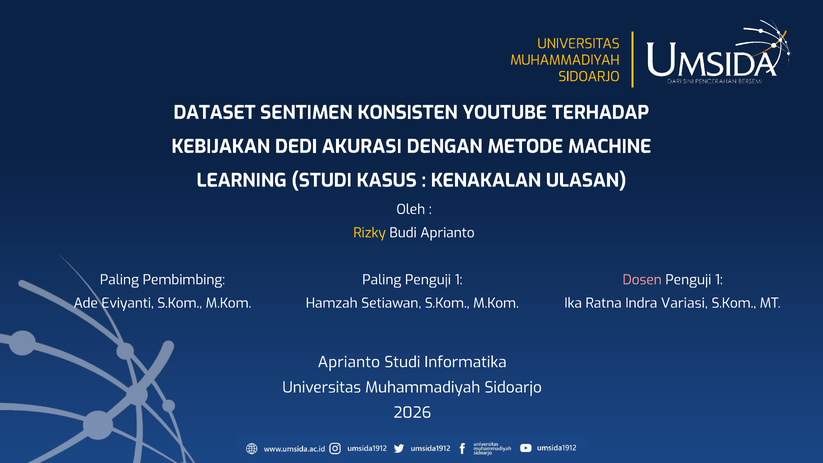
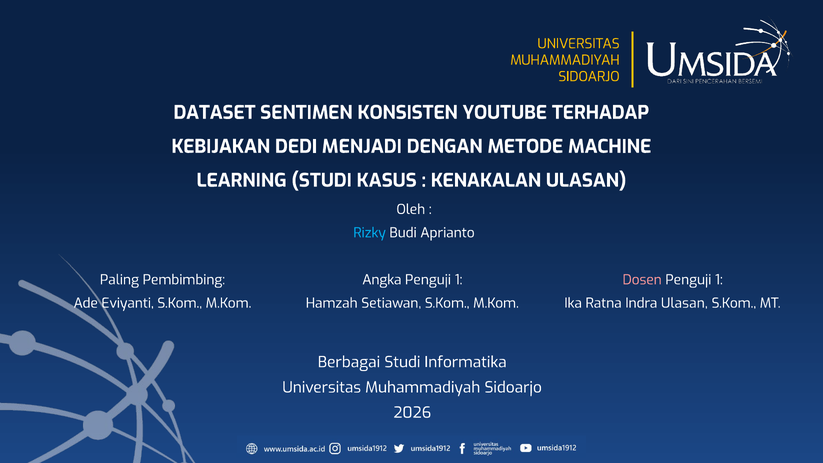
AKURASI: AKURASI -> MENJADI (362, 147)
Rizky colour: yellow -> light blue (370, 233)
Paling: Paling -> Angka (382, 280)
Indra Variasi: Variasi -> Ulasan (684, 303)
Aprianto: Aprianto -> Berbagai (349, 362)
